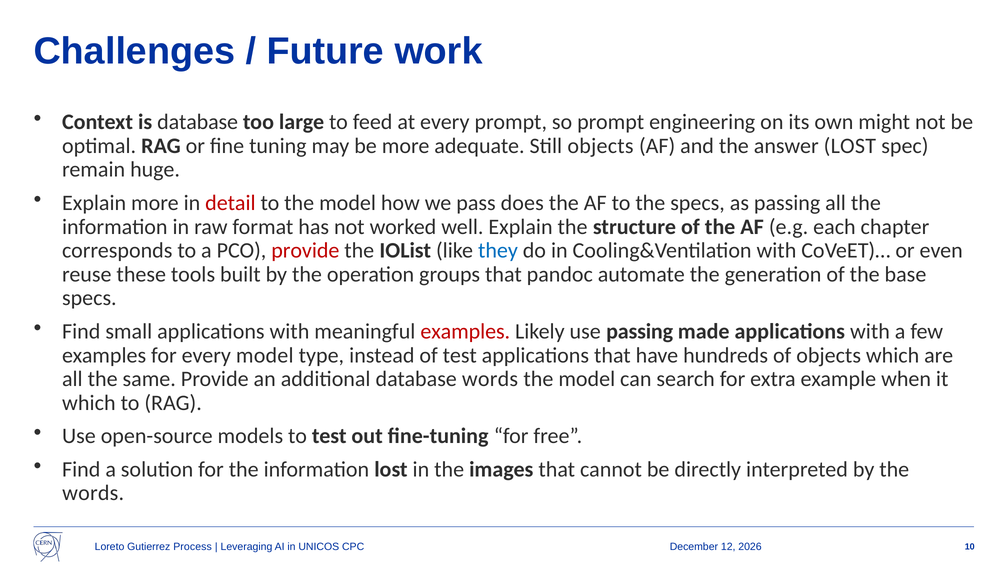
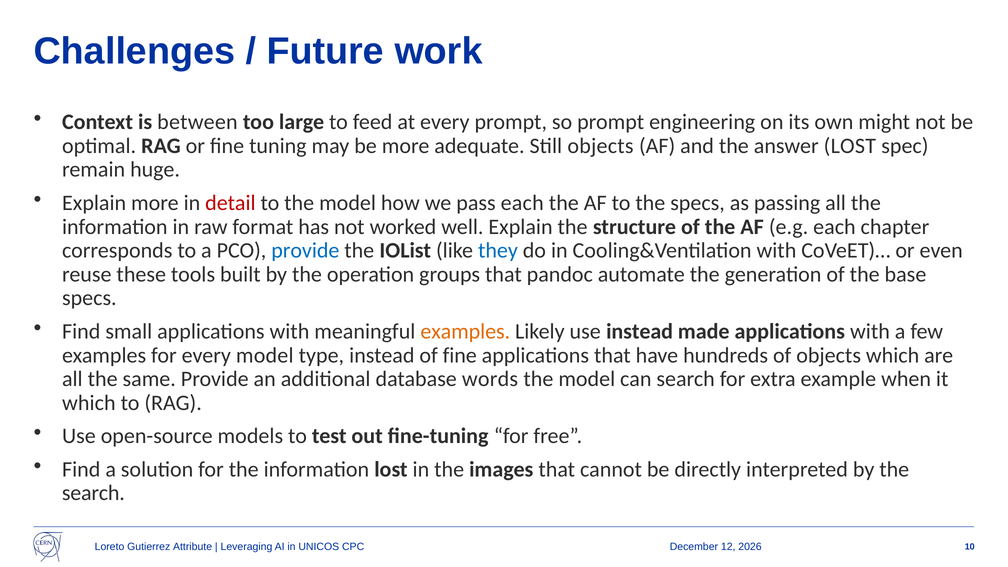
is database: database -> between (197, 122)
pass does: does -> each (522, 203)
provide colour: red -> blue (305, 251)
examples colour: red -> orange (465, 331)
use passing: passing -> instead (640, 331)
of test: test -> fine (460, 355)
words: words -> search (93, 493)
Process: Process -> Attribute (193, 547)
